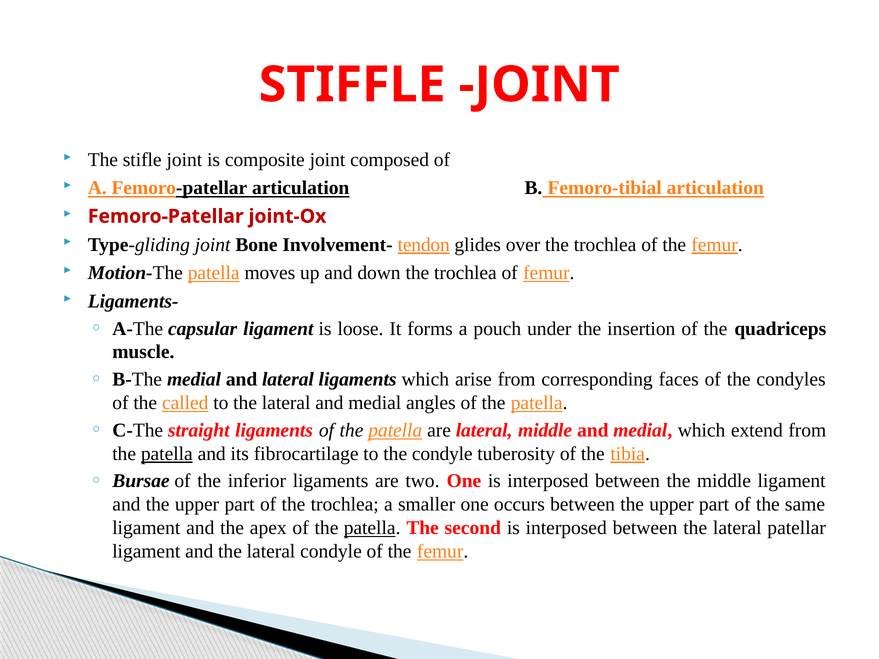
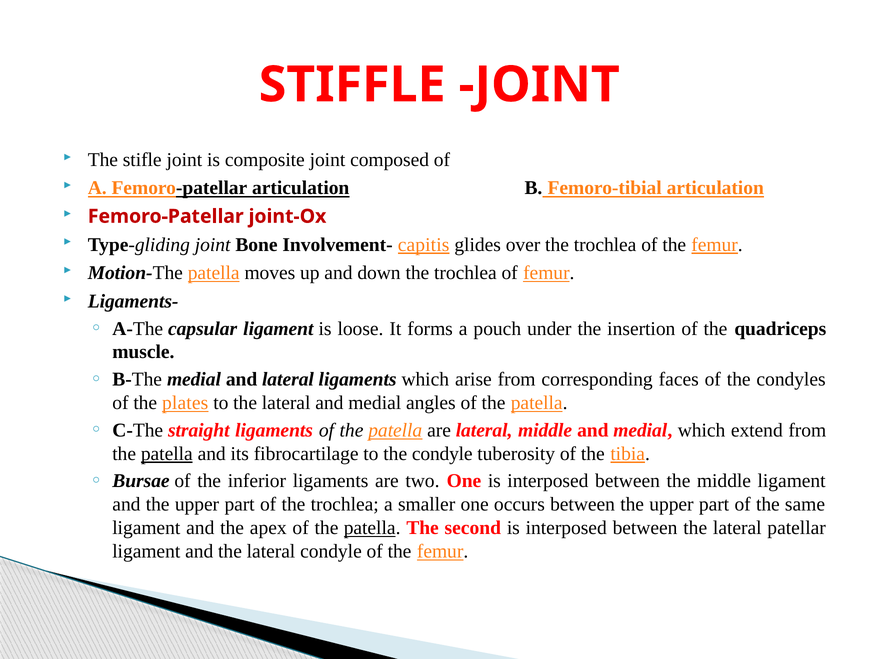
tendon: tendon -> capitis (424, 245)
called: called -> plates (185, 403)
